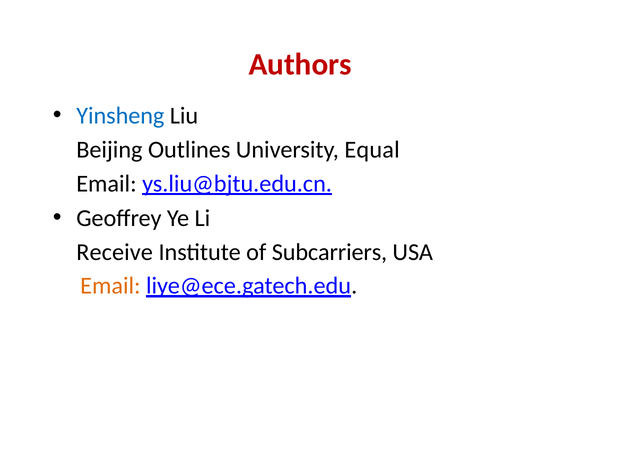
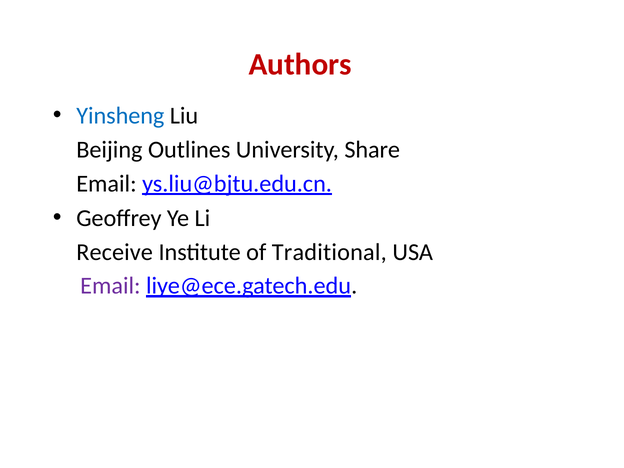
Equal: Equal -> Share (372, 150)
Subcarriers: Subcarriers -> Traditional (329, 252)
Email colour: orange -> purple (110, 286)
